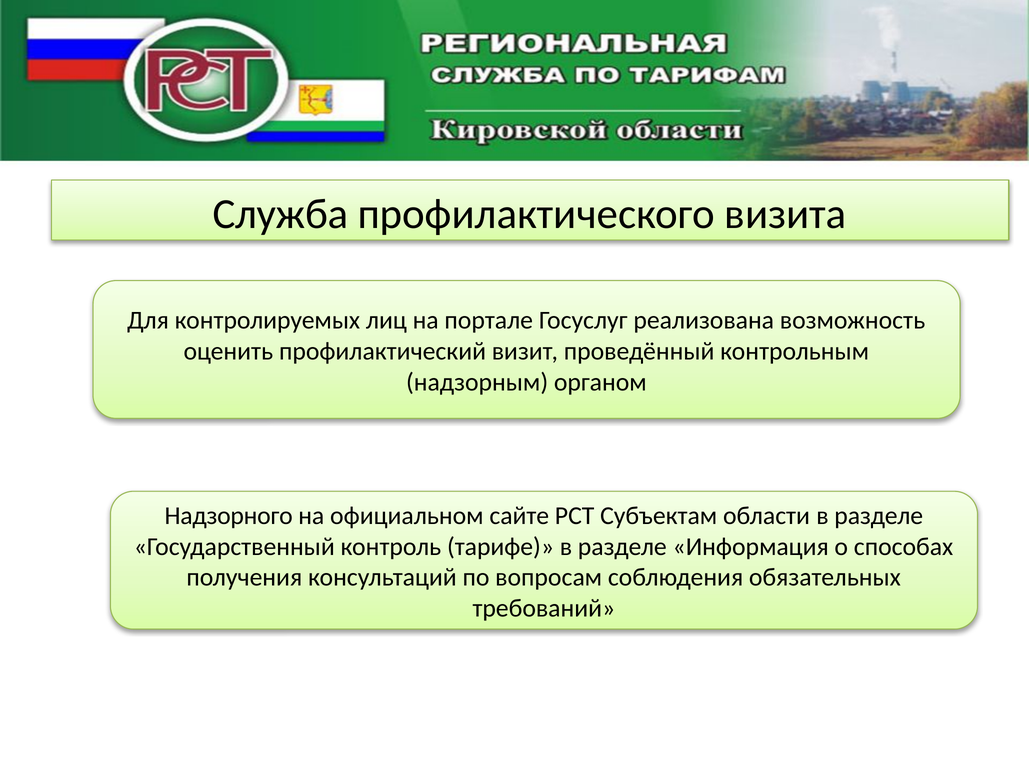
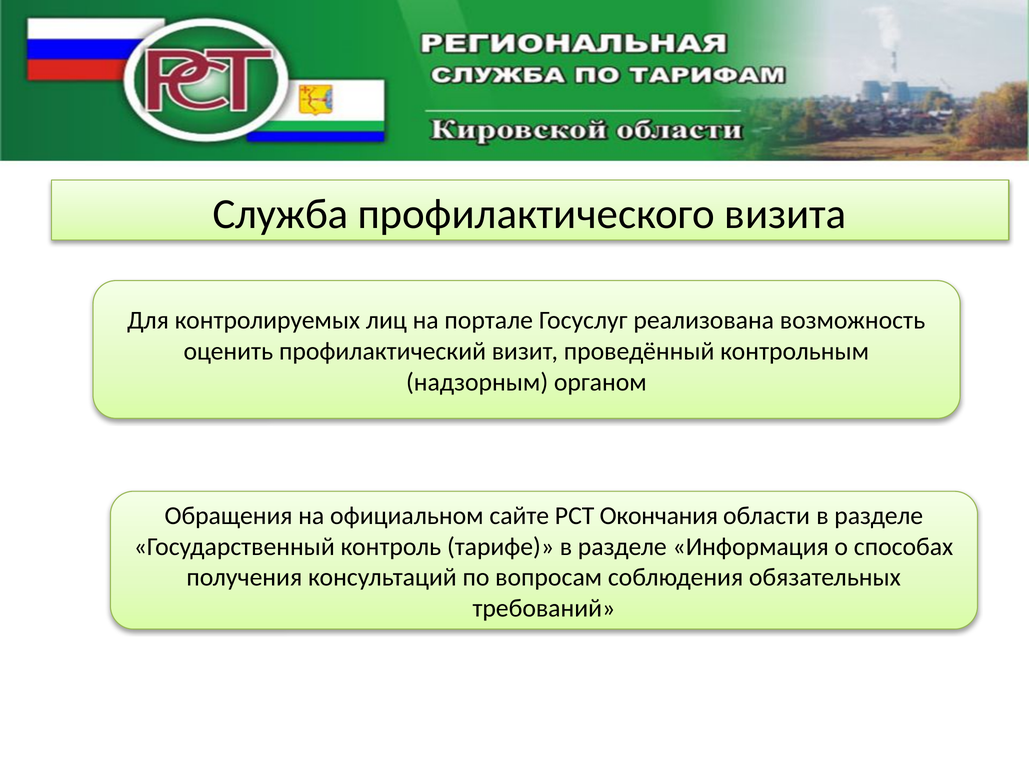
Надзорного: Надзорного -> Обращения (229, 515)
Субъектам: Субъектам -> Окончания (659, 515)
